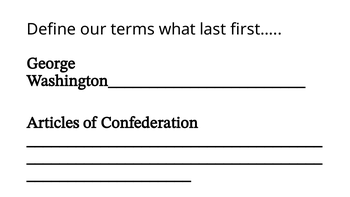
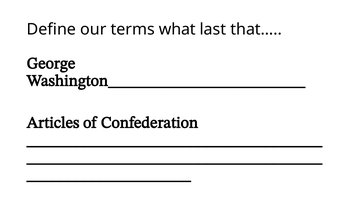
first…: first… -> that… (256, 29)
